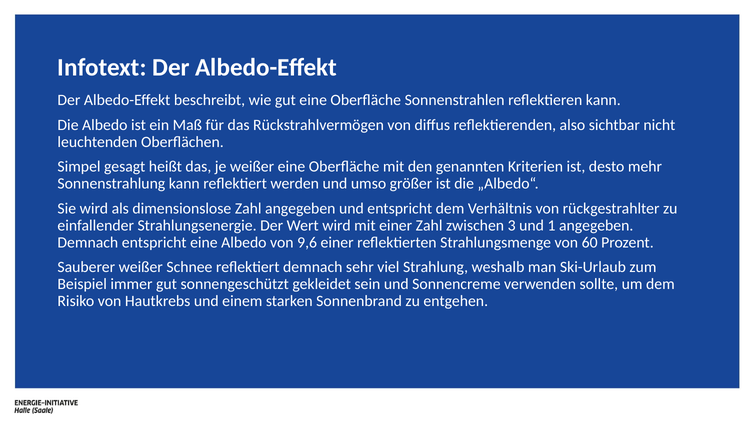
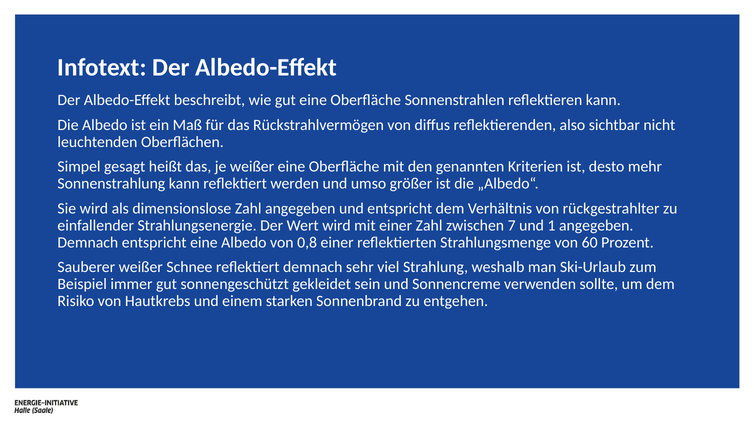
3: 3 -> 7 (512, 226)
9,6: 9,6 -> 0,8 (307, 242)
